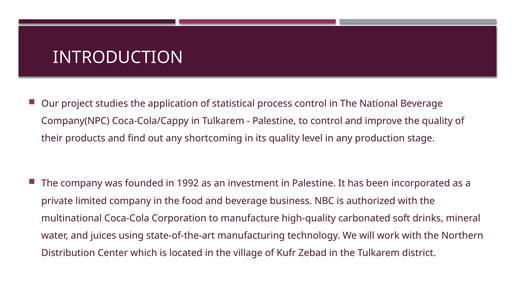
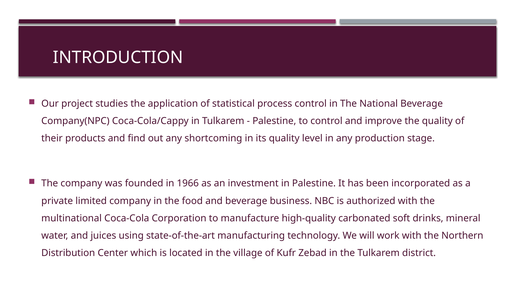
1992: 1992 -> 1966 (188, 183)
